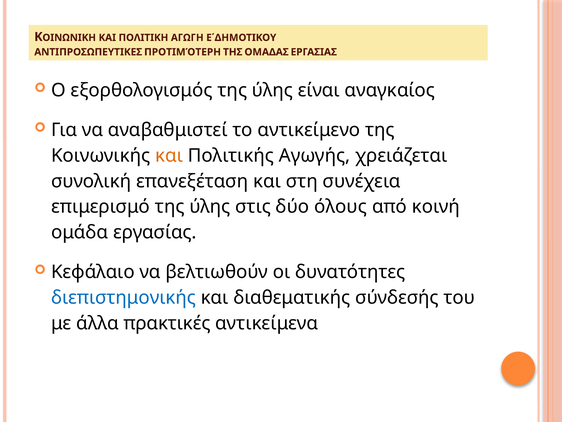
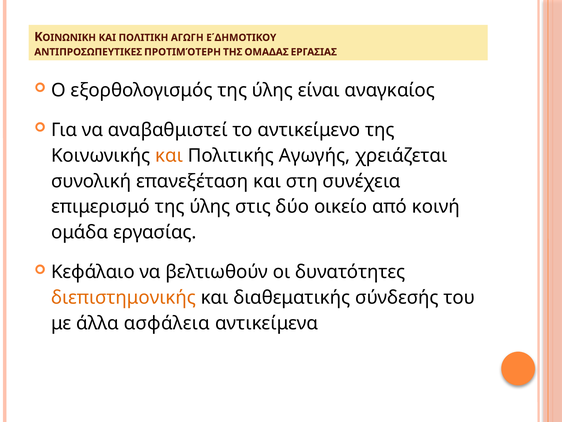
όλους: όλους -> οικείο (341, 207)
διεπιστημονικής colour: blue -> orange (124, 297)
πρακτικές: πρακτικές -> ασφάλεια (167, 323)
